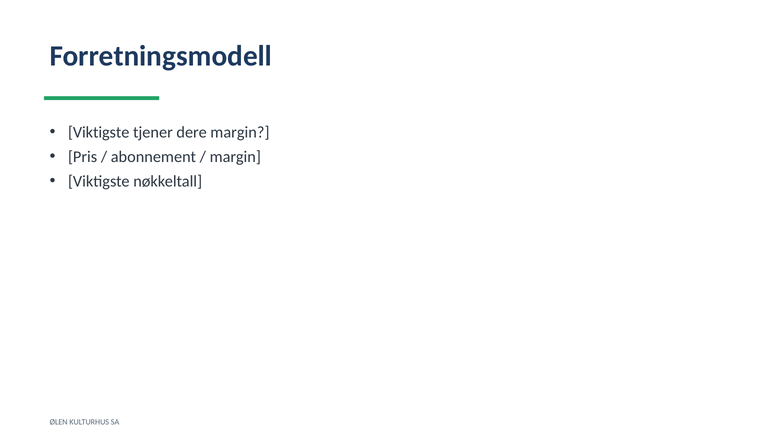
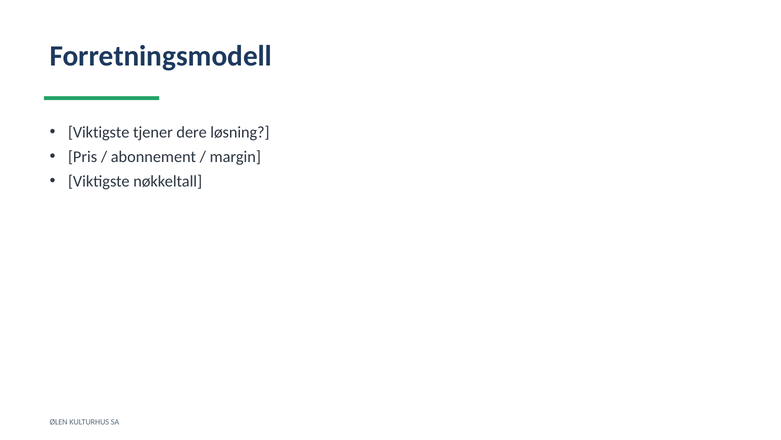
dere margin: margin -> løsning (240, 132)
